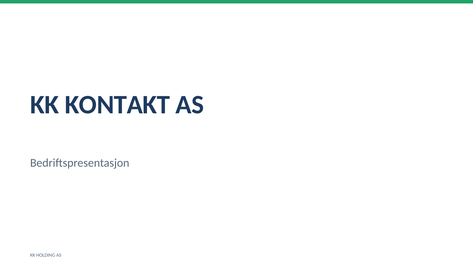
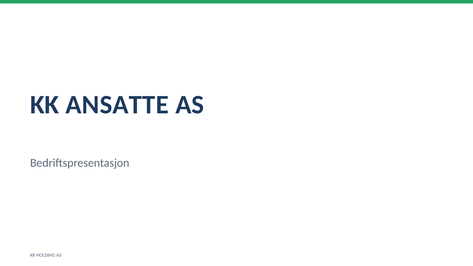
KONTAKT: KONTAKT -> ANSATTE (117, 105)
